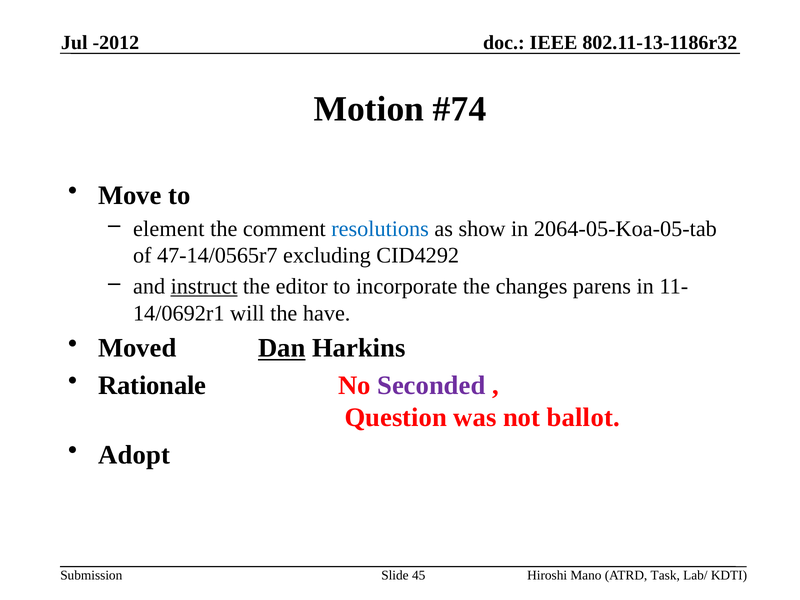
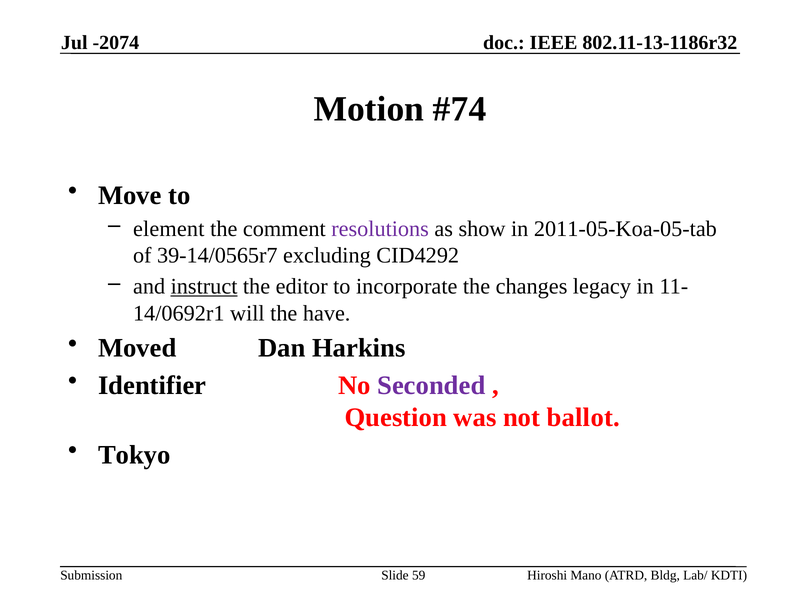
-2012: -2012 -> -2074 (116, 43)
resolutions colour: blue -> purple (380, 229)
2064-05-Koa-05-tab: 2064-05-Koa-05-tab -> 2011-05-Koa-05-tab (625, 229)
47-14/0565r7: 47-14/0565r7 -> 39-14/0565r7 (217, 255)
parens: parens -> legacy (602, 286)
Dan underline: present -> none (282, 348)
Rationale: Rationale -> Identifier (152, 385)
Adopt: Adopt -> Tokyo (134, 455)
45: 45 -> 59 (419, 575)
Task: Task -> Bldg (665, 575)
